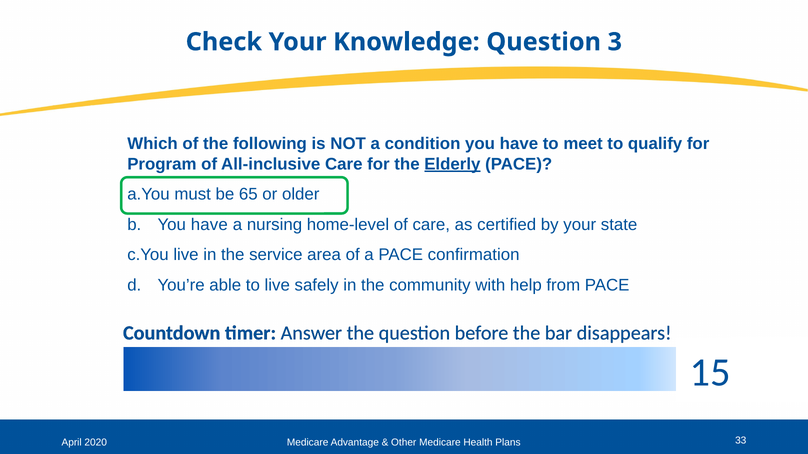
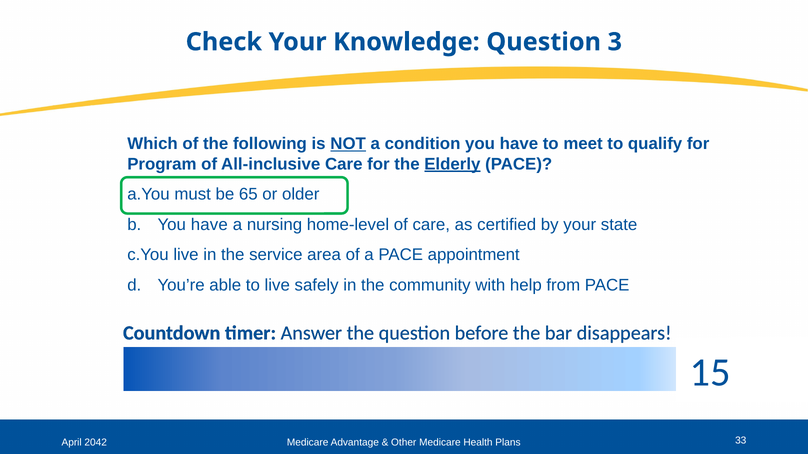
NOT underline: none -> present (348, 144)
confirmation: confirmation -> appointment (474, 255)
2020: 2020 -> 2042 (96, 443)
